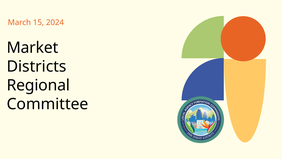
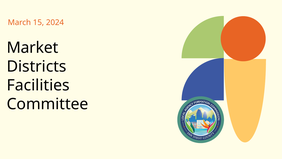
Regional: Regional -> Facilities (38, 85)
